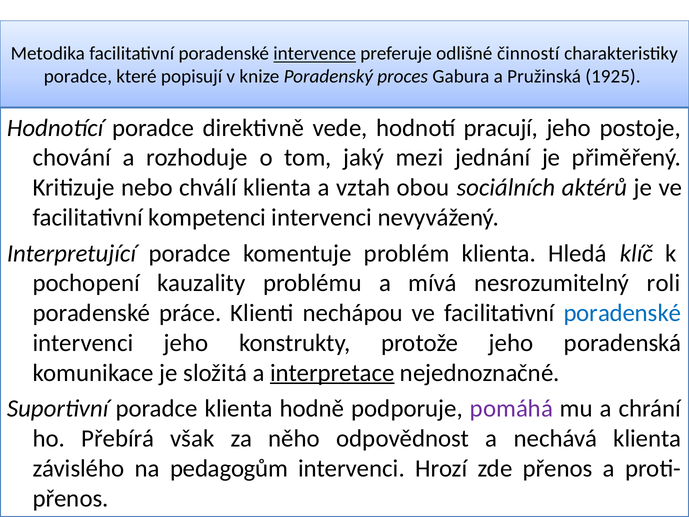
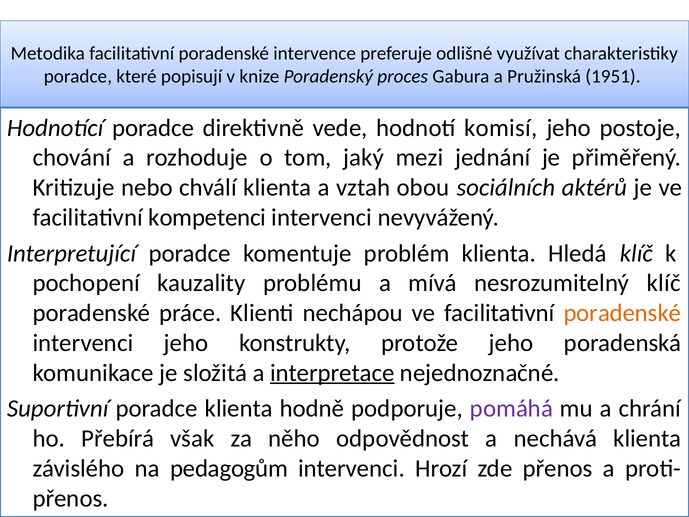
intervence underline: present -> none (315, 54)
činností: činností -> využívat (528, 54)
1925: 1925 -> 1951 (613, 77)
pracují: pracují -> komisí (501, 128)
nesrozumitelný roli: roli -> klíč (664, 283)
poradenské colour: blue -> orange (622, 313)
